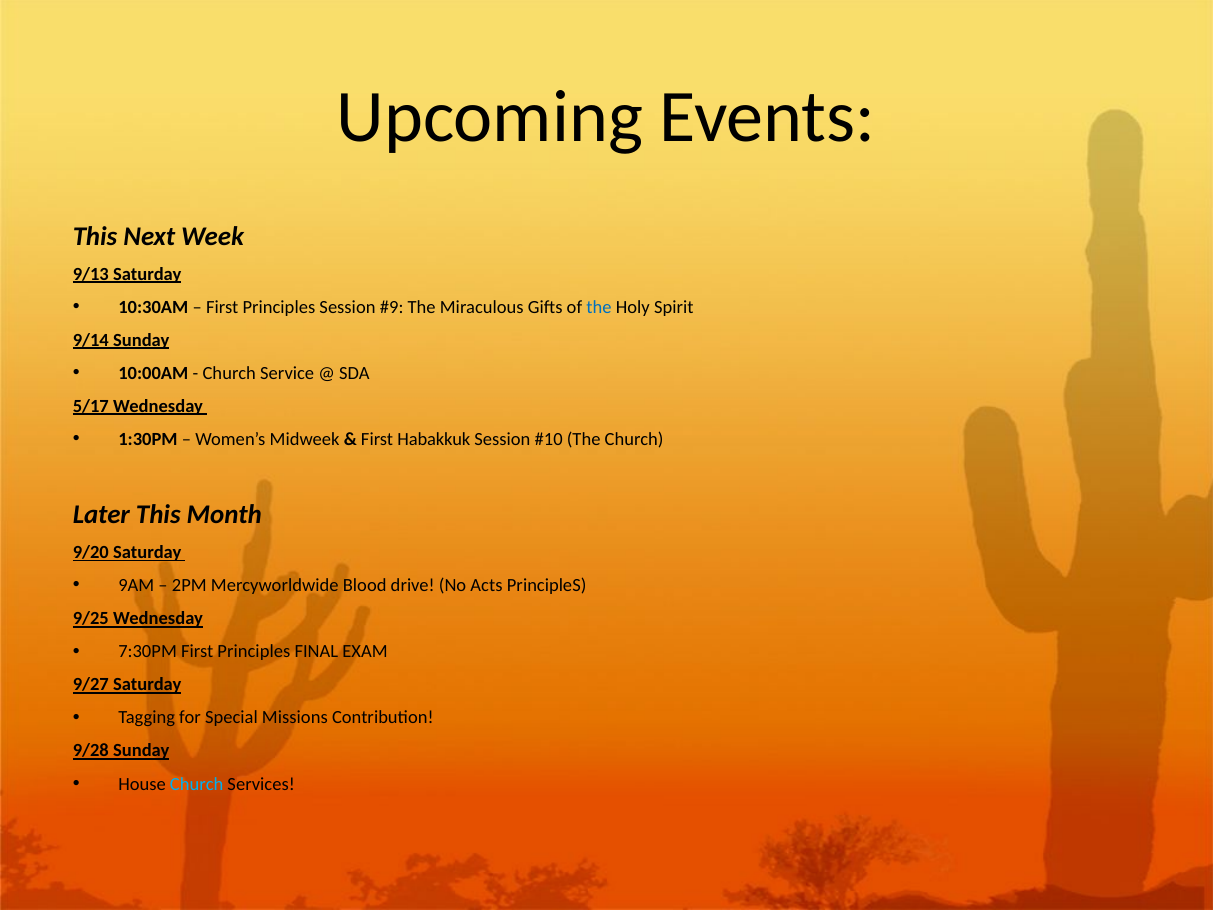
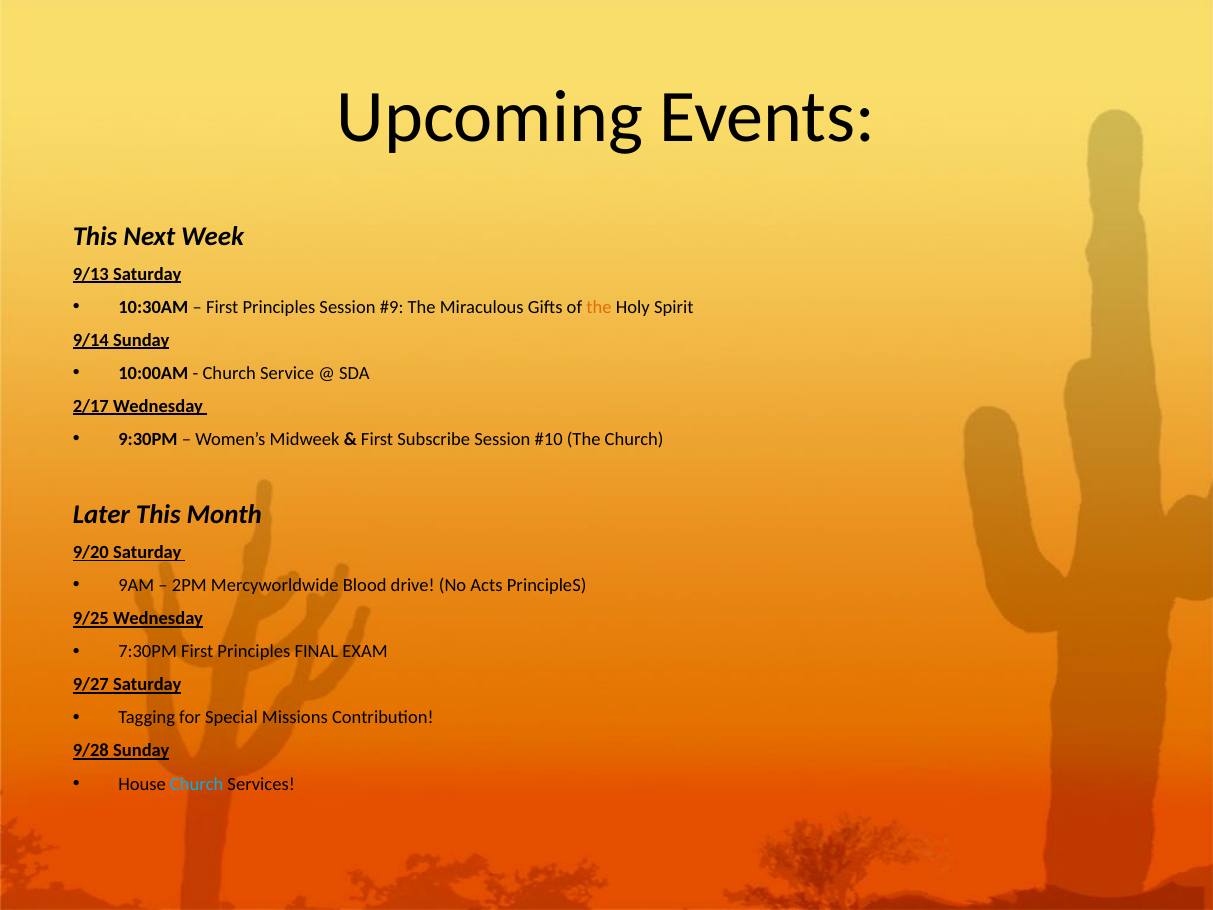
the colour: blue -> orange (599, 307)
5/17: 5/17 -> 2/17 (91, 406)
1:30PM: 1:30PM -> 9:30PM (148, 439)
Habakkuk: Habakkuk -> Subscribe (434, 439)
